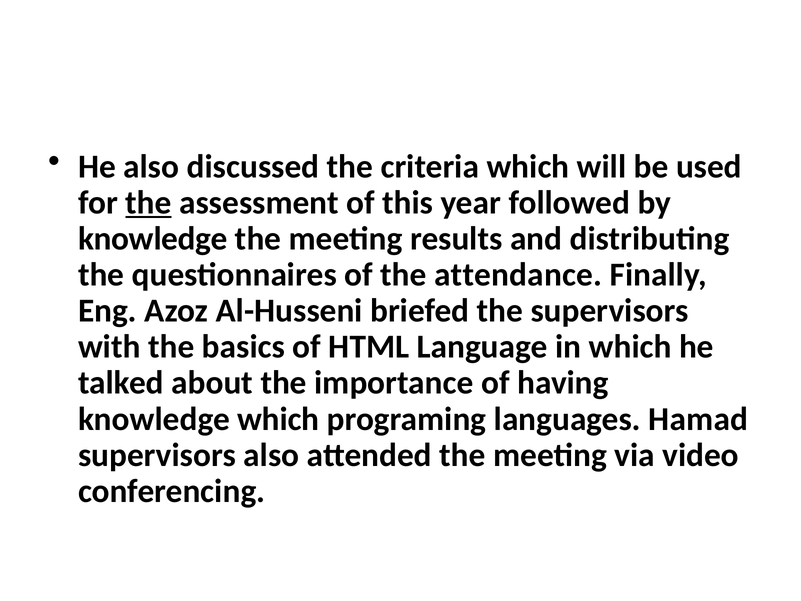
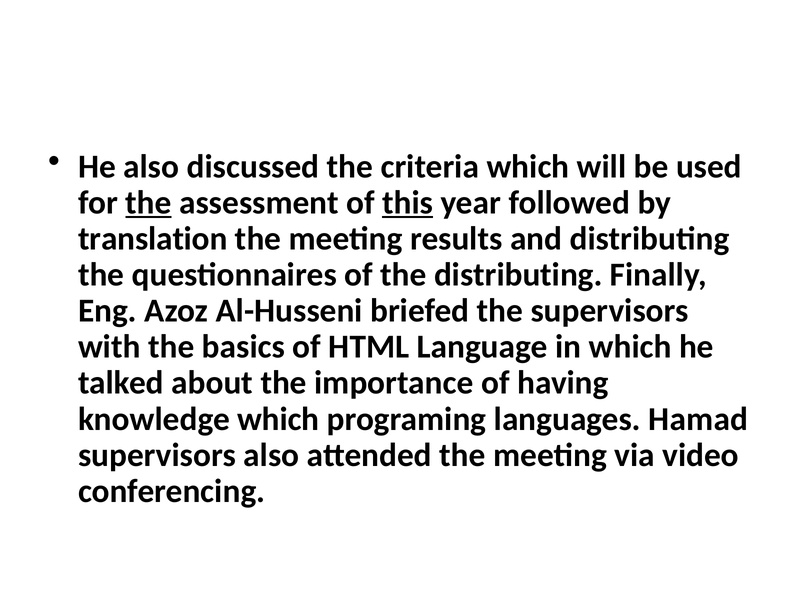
this underline: none -> present (408, 203)
knowledge: knowledge -> translation (153, 239)
the attendance: attendance -> distributing (518, 275)
